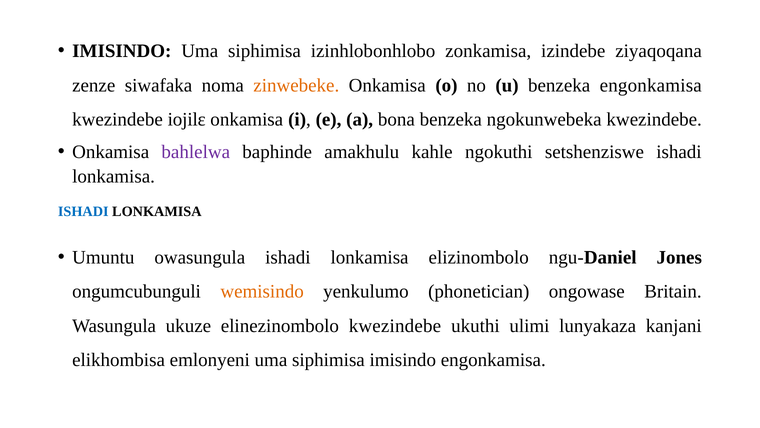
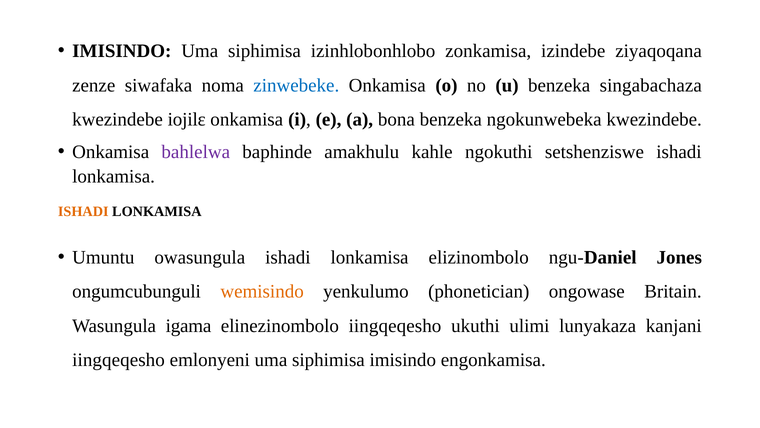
zinwebeke colour: orange -> blue (296, 85)
benzeka engonkamisa: engonkamisa -> singabachaza (651, 85)
ISHADI colour: blue -> orange (83, 211)
ukuze: ukuze -> igama (189, 326)
elinezinombolo kwezindebe: kwezindebe -> iingqeqesho (395, 326)
elikhombisa: elikhombisa -> iingqeqesho (119, 360)
